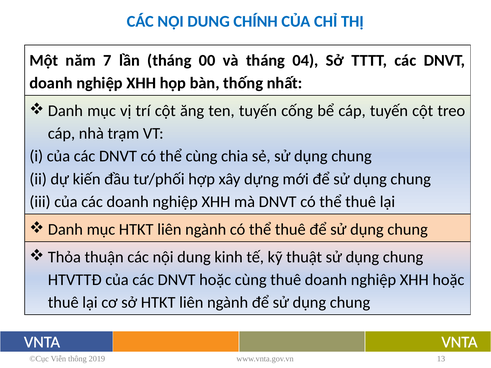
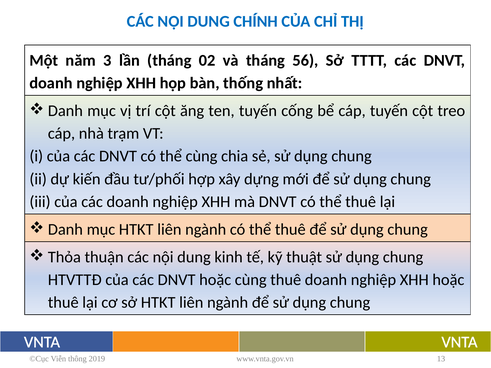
7: 7 -> 3 (107, 60)
00: 00 -> 02 (207, 60)
04: 04 -> 56 (305, 60)
